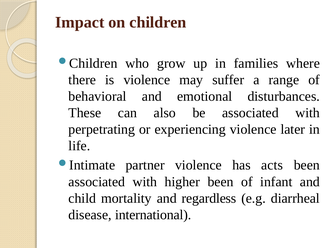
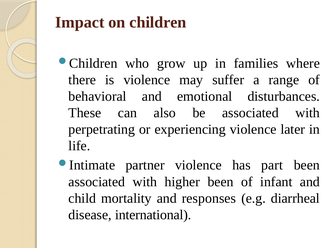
acts: acts -> part (272, 165)
regardless: regardless -> responses (209, 198)
